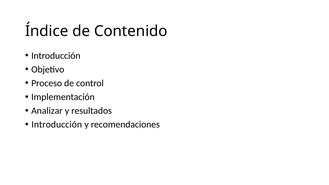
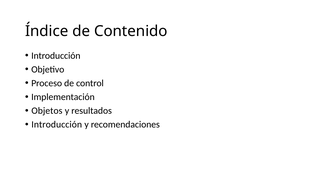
Analizar: Analizar -> Objetos (47, 111)
